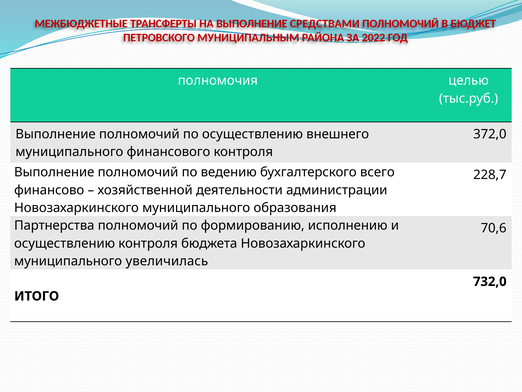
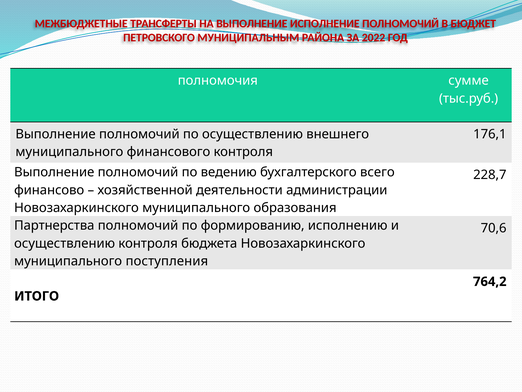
СРЕДСТВАМИ: СРЕДСТВАМИ -> ИСПОЛНЕНИЕ (325, 24)
целью: целью -> сумме (469, 81)
372,0: 372,0 -> 176,1 (490, 134)
увеличилась: увеличилась -> поступления (167, 261)
732,0: 732,0 -> 764,2 (490, 281)
